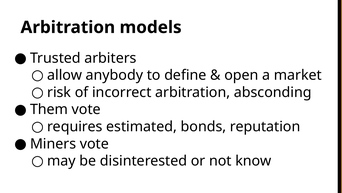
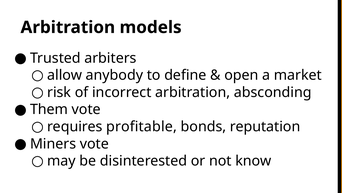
estimated: estimated -> profitable (141, 126)
